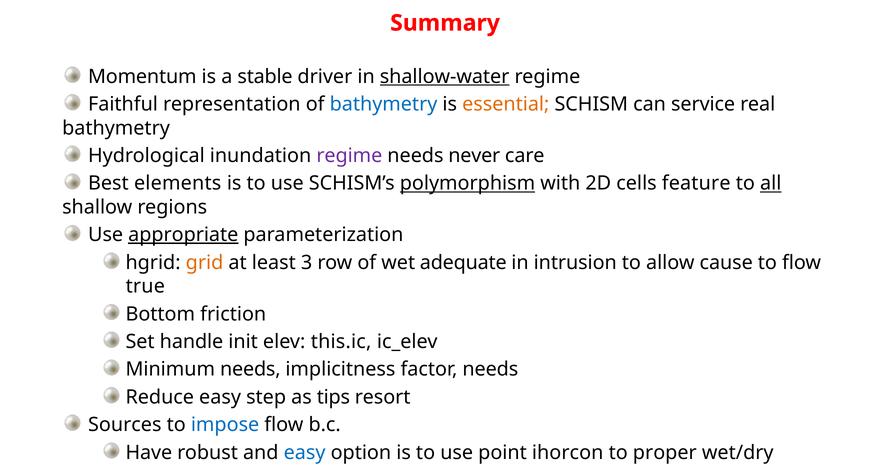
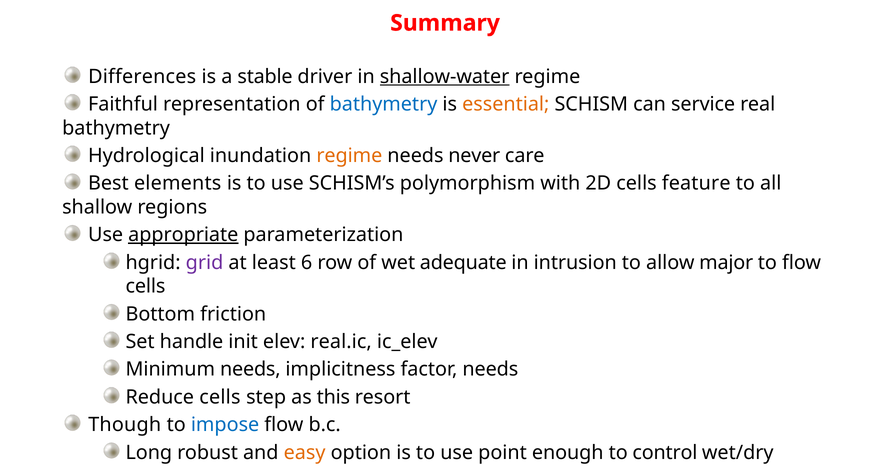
Momentum: Momentum -> Differences (142, 76)
regime colour: purple -> orange (349, 156)
polymorphism underline: present -> none (468, 183)
all underline: present -> none (771, 183)
grid colour: orange -> purple (205, 262)
3: 3 -> 6 (307, 262)
cause: cause -> major (726, 262)
true: true -> cells (145, 286)
this.ic: this.ic -> real.ic (341, 341)
Reduce easy: easy -> cells (220, 397)
tips: tips -> this (333, 397)
Sources: Sources -> Though (125, 424)
Have: Have -> Long (149, 452)
easy colour: blue -> orange (305, 452)
ihorcon: ihorcon -> enough (568, 452)
proper: proper -> control (665, 452)
